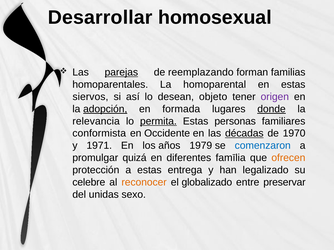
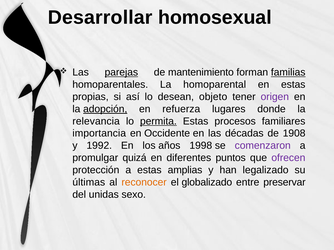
reemplazando: reemplazando -> mantenimiento (201, 73)
familias underline: none -> present (288, 73)
siervos: siervos -> propias (91, 97)
formada: formada -> refuerza (181, 109)
donde underline: present -> none (271, 109)
personas: personas -> procesos (235, 121)
conformista: conformista -> importancia (99, 134)
décadas underline: present -> none (244, 134)
1970: 1970 -> 1908 (294, 134)
1971: 1971 -> 1992 (99, 146)
1979: 1979 -> 1998 (201, 146)
comenzaron colour: blue -> purple (263, 146)
famīlia: famīlia -> puntos (231, 158)
ofrecen colour: orange -> purple (288, 158)
entrega: entrega -> amplias (185, 170)
celebre: celebre -> últimas (89, 183)
